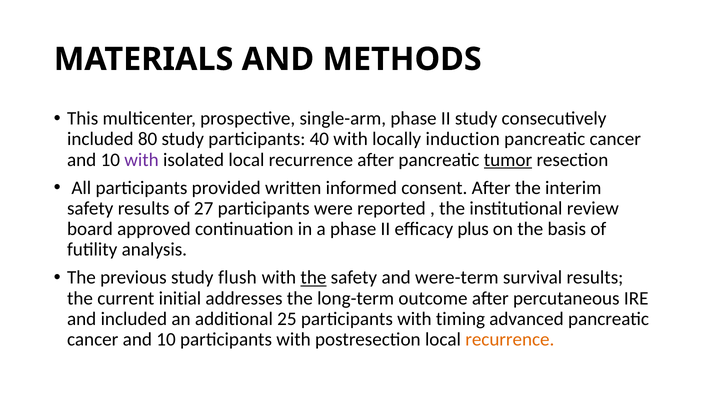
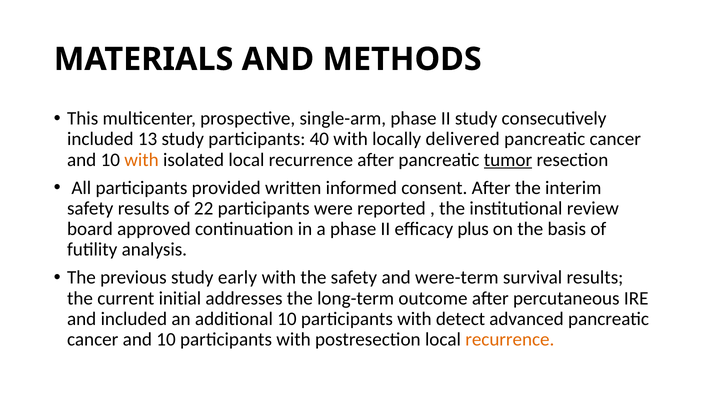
80: 80 -> 13 (148, 139)
induction: induction -> delivered (463, 139)
with colour: purple -> orange (142, 160)
27: 27 -> 22 (204, 208)
flush: flush -> early (237, 278)
the underline: present -> none (313, 278)
additional 25: 25 -> 10 (287, 319)
timing: timing -> detect (461, 319)
